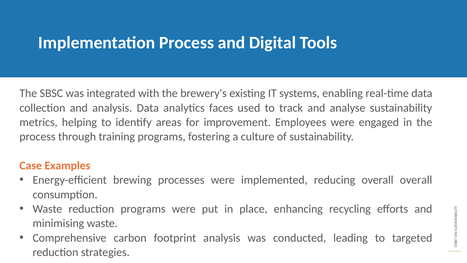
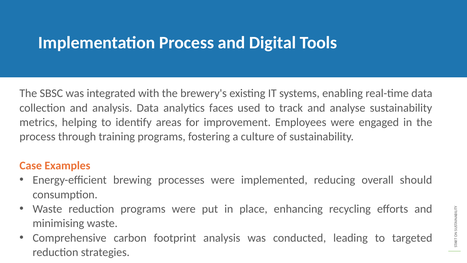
overall overall: overall -> should (416, 180)
